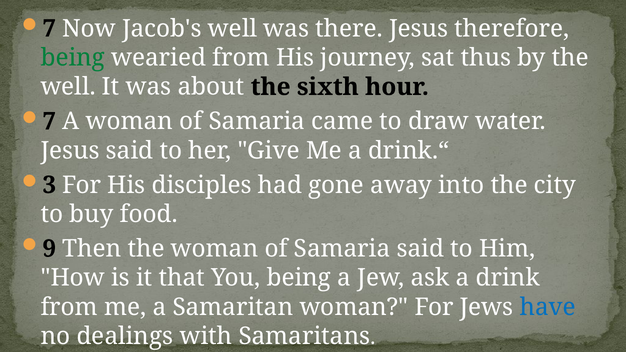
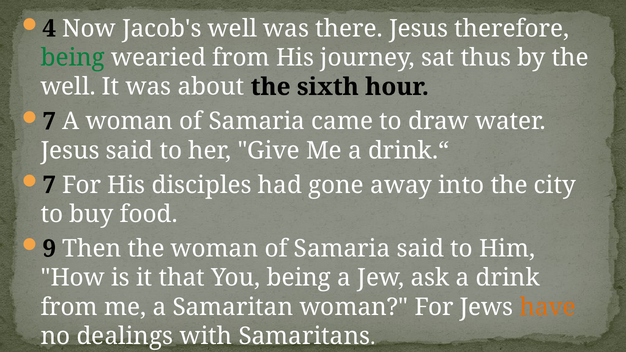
7: 7 -> 4 (49, 29)
3: 3 -> 7 (49, 185)
have colour: blue -> orange (548, 307)
